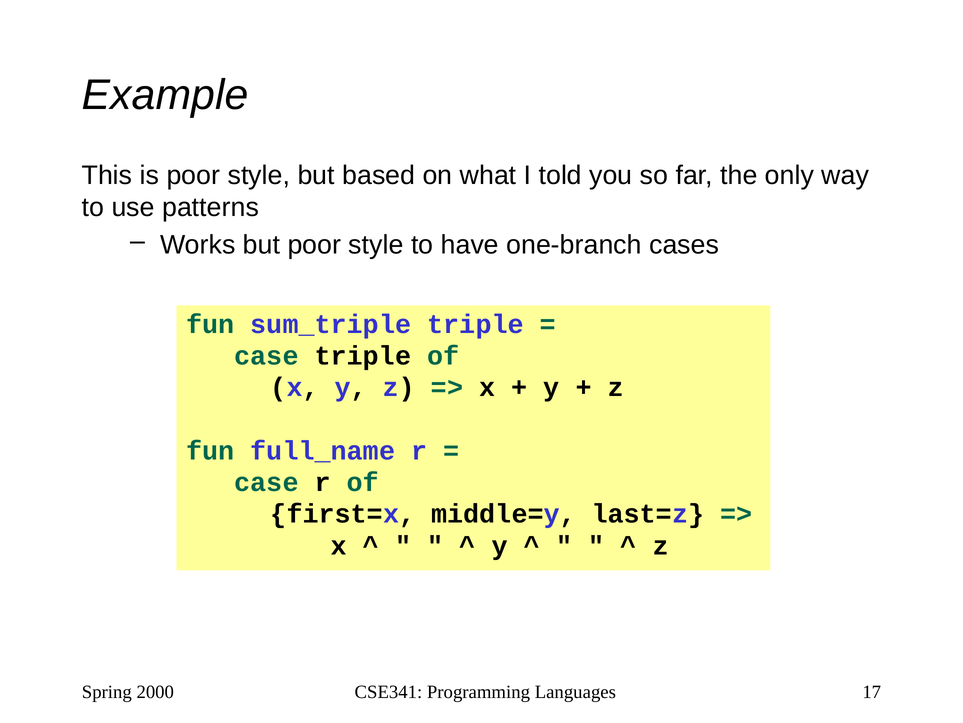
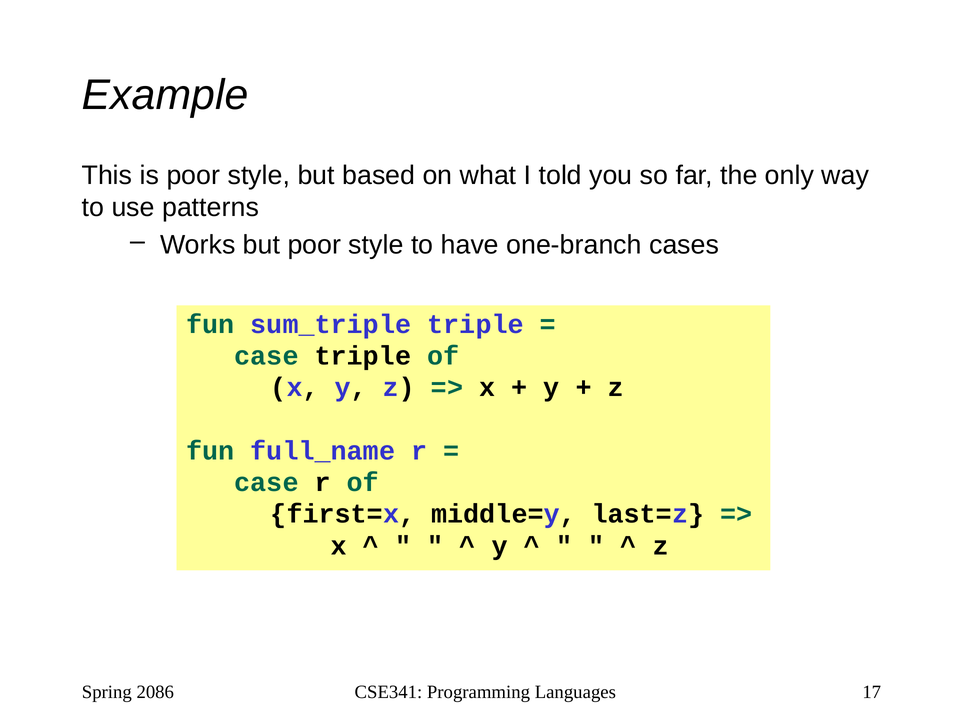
2000: 2000 -> 2086 (155, 691)
